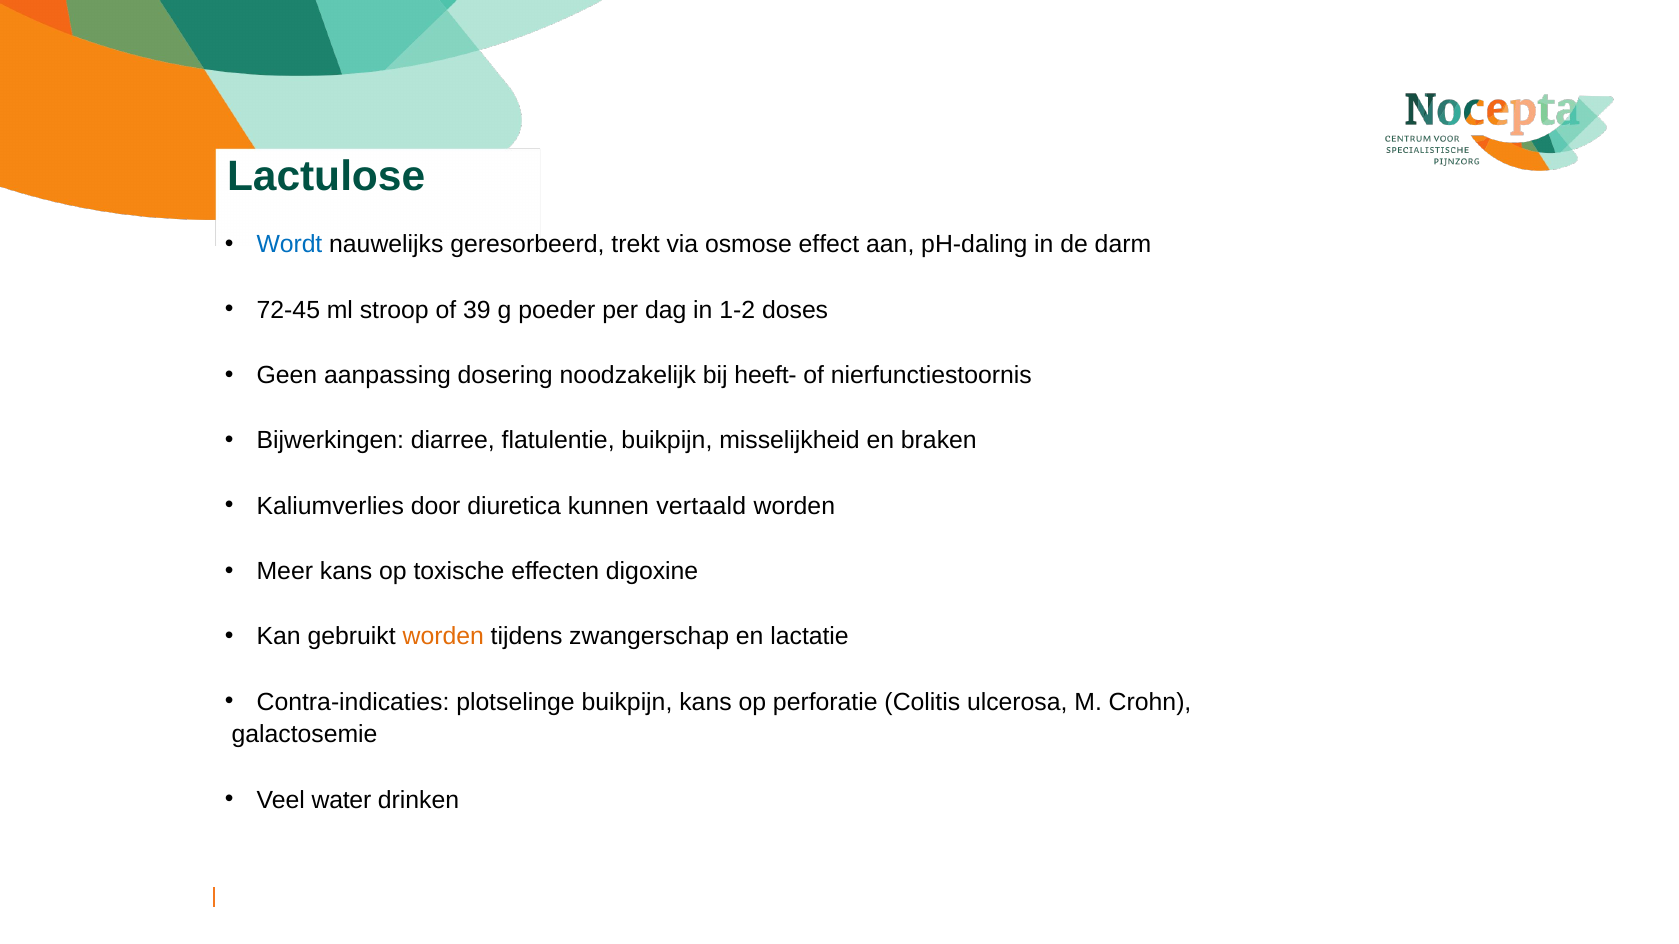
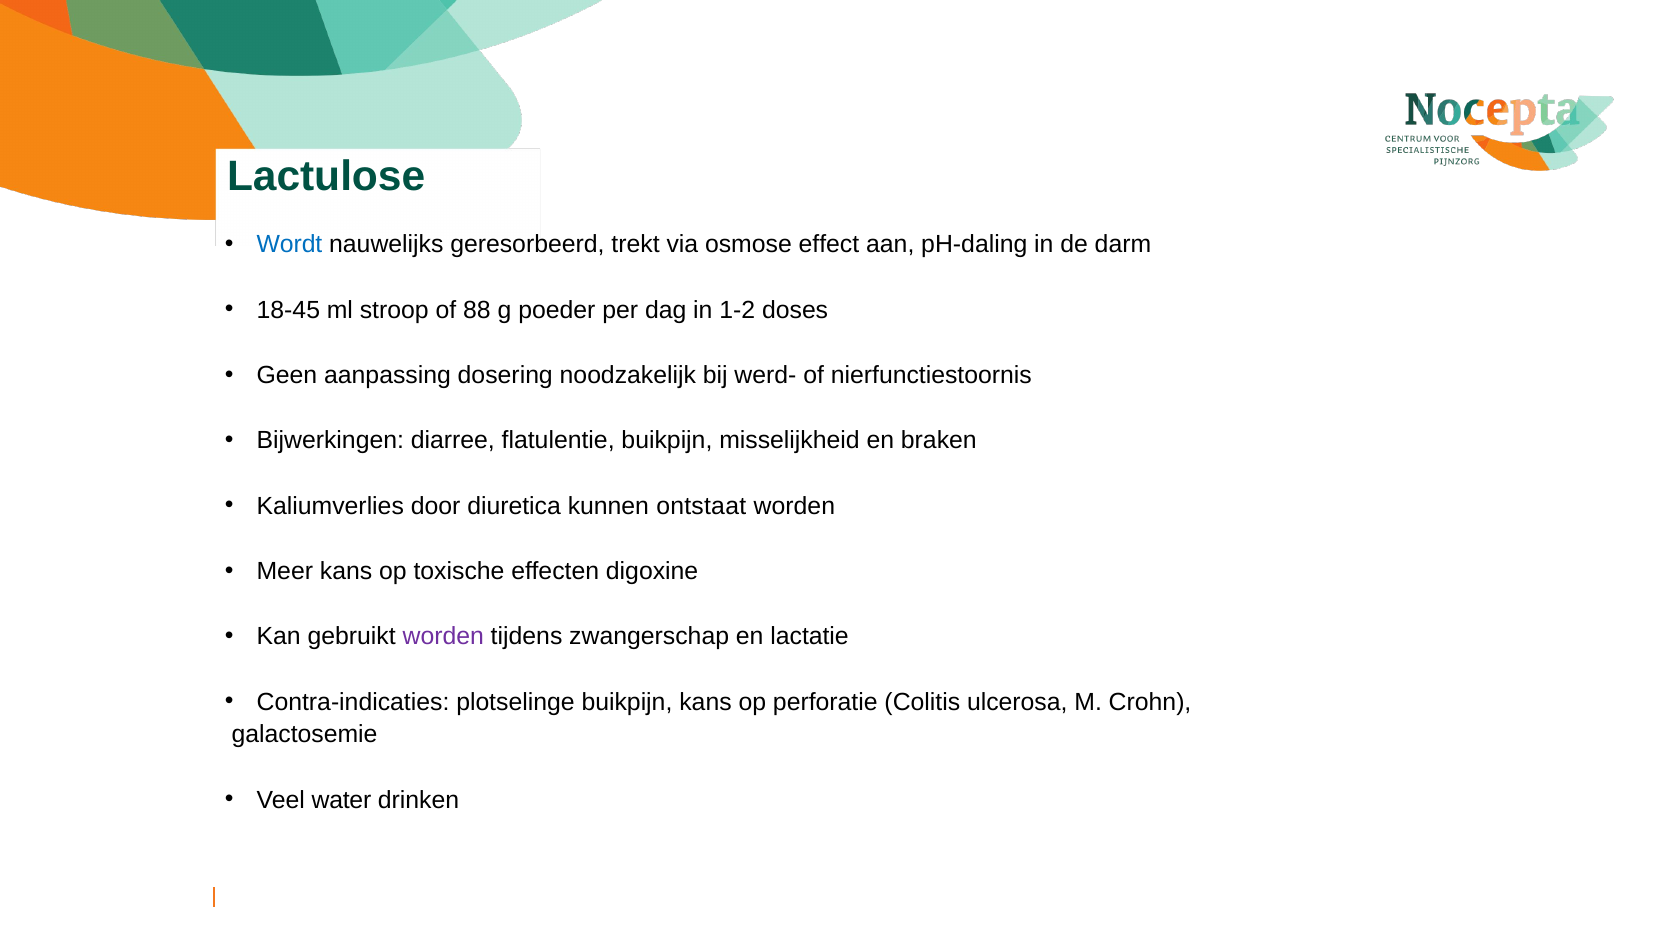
72-45: 72-45 -> 18-45 (288, 310)
39: 39 -> 88 (477, 310)
heeft-: heeft- -> werd- (765, 375)
vertaald: vertaald -> ontstaat (701, 506)
worden colour: orange -> purple (443, 637)
